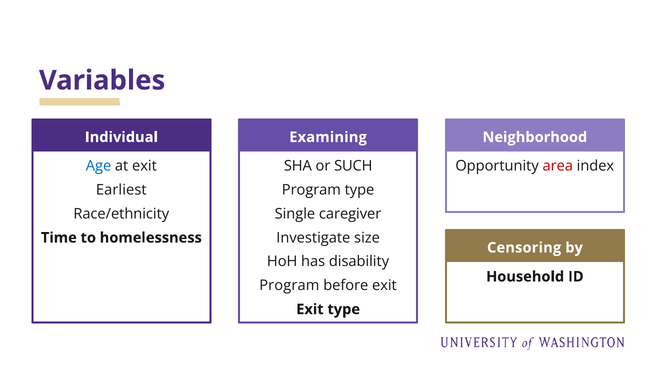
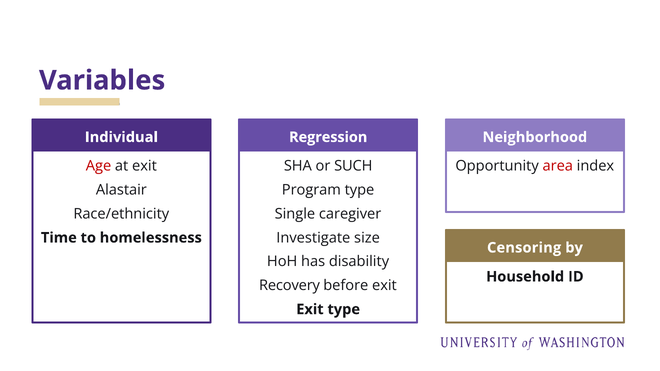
Examining: Examining -> Regression (328, 137)
Age colour: blue -> red (99, 166)
Earliest: Earliest -> Alastair (121, 190)
Program: Program -> Recovery (289, 286)
